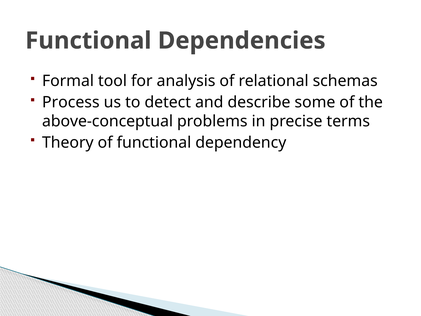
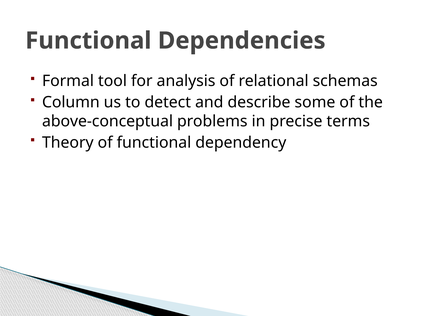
Process: Process -> Column (71, 102)
